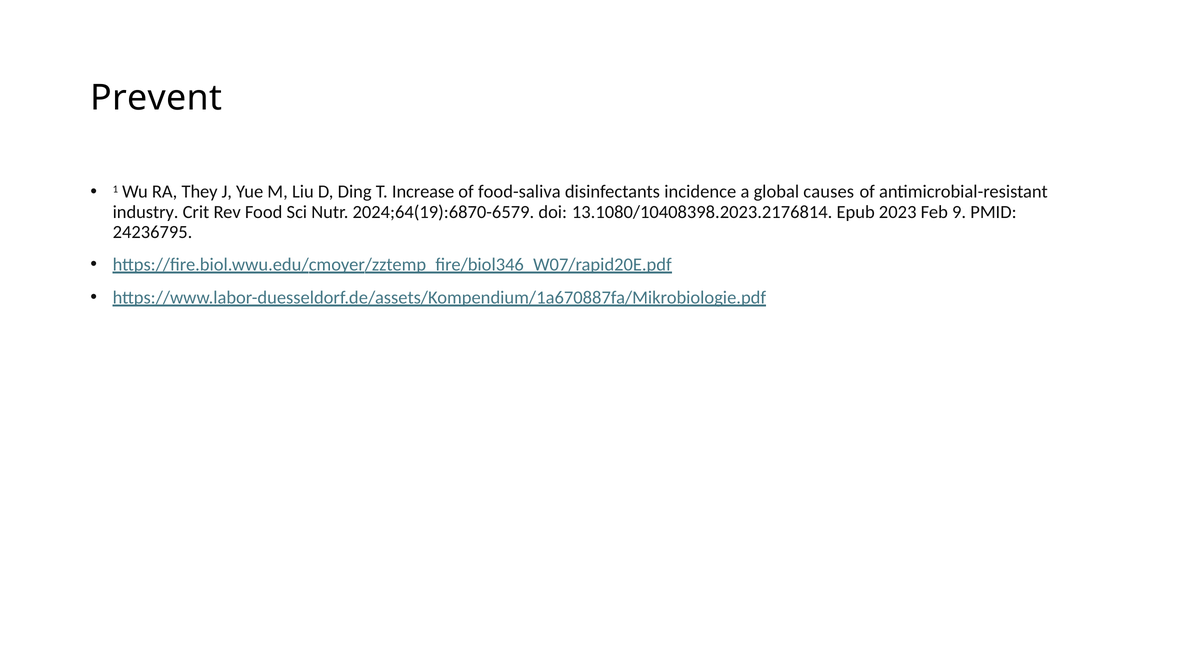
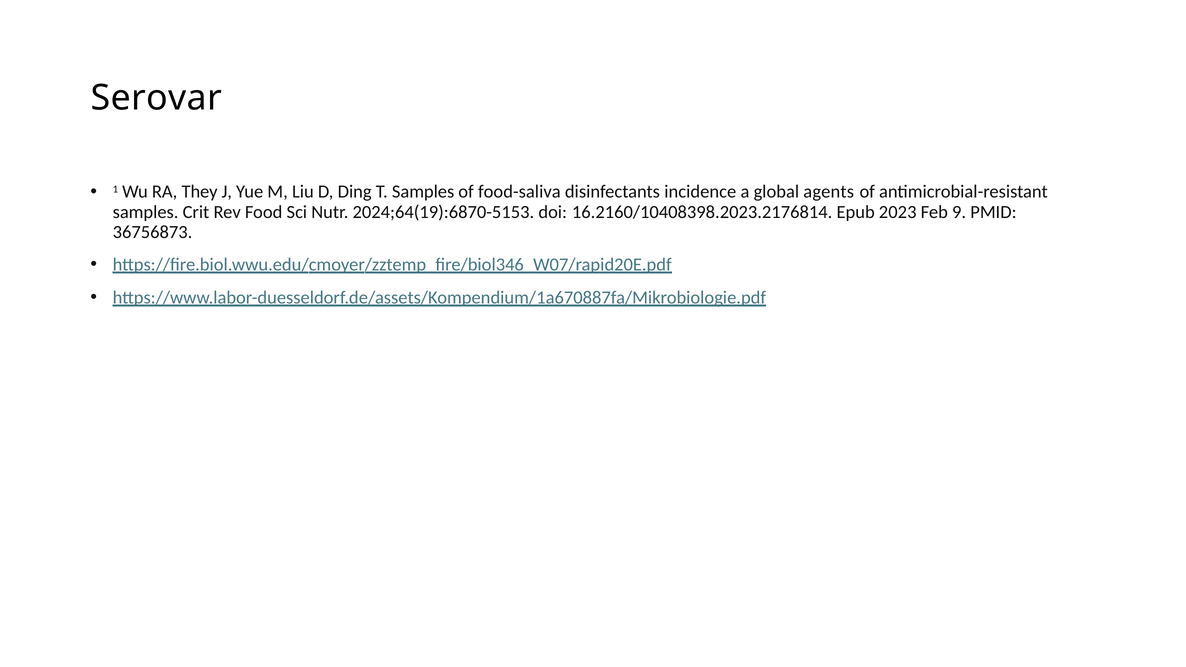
Prevent: Prevent -> Serovar (156, 98)
T Increase: Increase -> Samples (423, 192)
causes: causes -> agents (829, 192)
industry: industry -> samples (146, 212)
2024;64(19):6870-6579: 2024;64(19):6870-6579 -> 2024;64(19):6870-5153 (443, 212)
13.1080/10408398.2023.2176814: 13.1080/10408398.2023.2176814 -> 16.2160/10408398.2023.2176814 (702, 212)
24236795: 24236795 -> 36756873 (152, 232)
